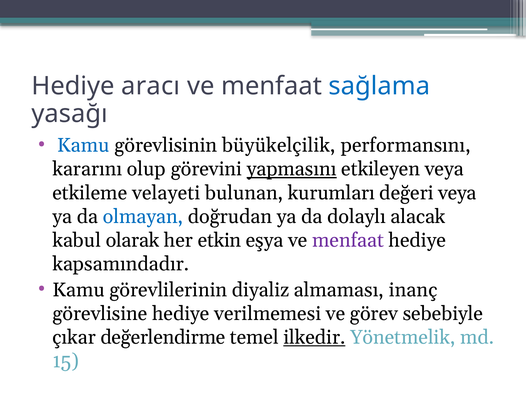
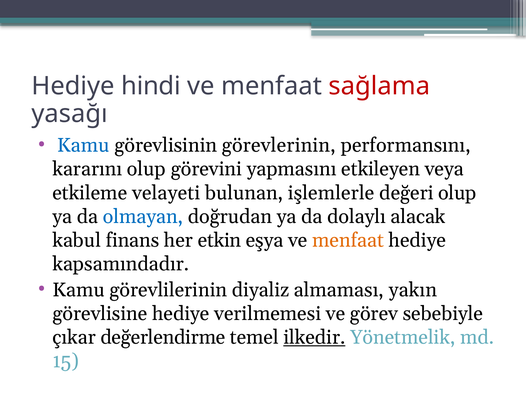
aracı: aracı -> hindi (151, 86)
sağlama colour: blue -> red (379, 86)
büyükelçilik: büyükelçilik -> görevlerinin (279, 145)
yapmasını underline: present -> none (292, 169)
kurumları: kurumları -> işlemlerle (331, 193)
değeri veya: veya -> olup (457, 193)
olarak: olarak -> finans (133, 240)
menfaat colour: purple -> orange (348, 240)
inanç: inanç -> yakın (413, 290)
